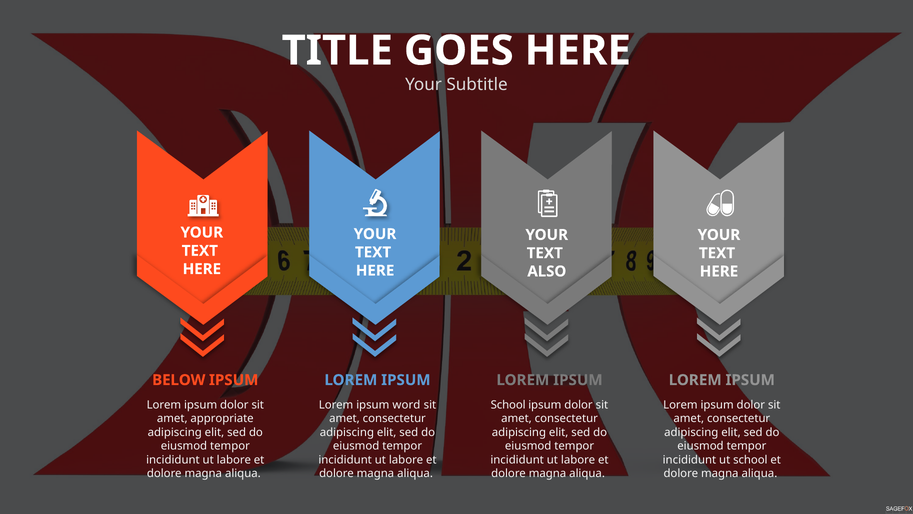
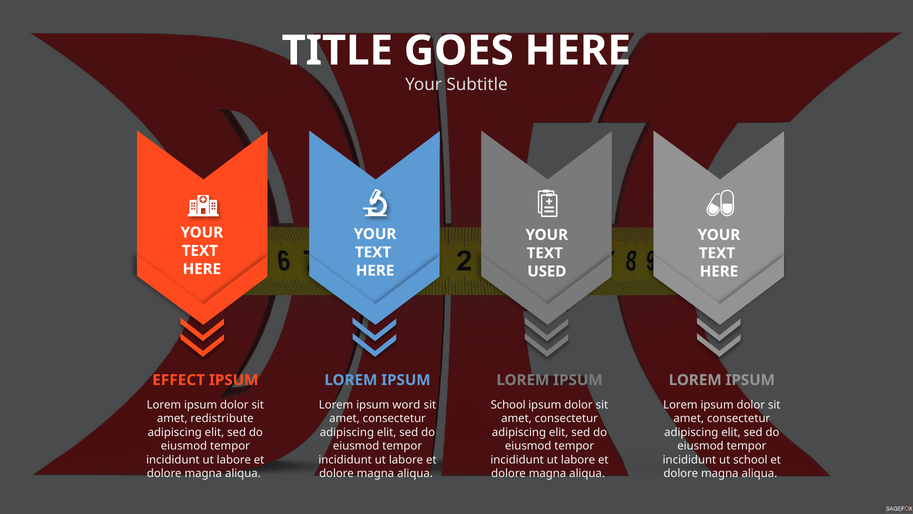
ALSO: ALSO -> USED (547, 271)
BELOW: BELOW -> EFFECT (179, 380)
appropriate: appropriate -> redistribute (222, 418)
